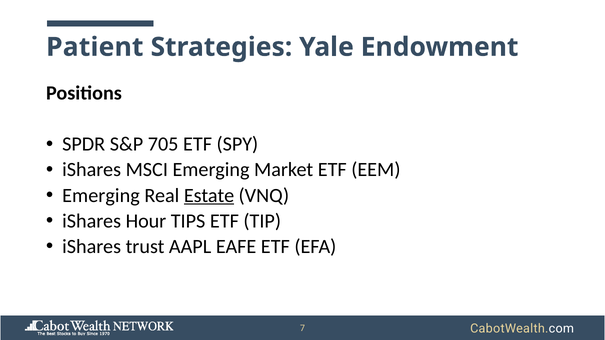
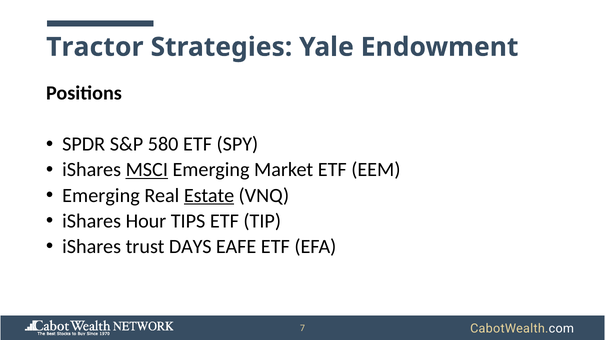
Patient: Patient -> Tractor (95, 47)
705: 705 -> 580 (163, 144)
MSCI underline: none -> present (147, 170)
AAPL: AAPL -> DAYS (190, 247)
